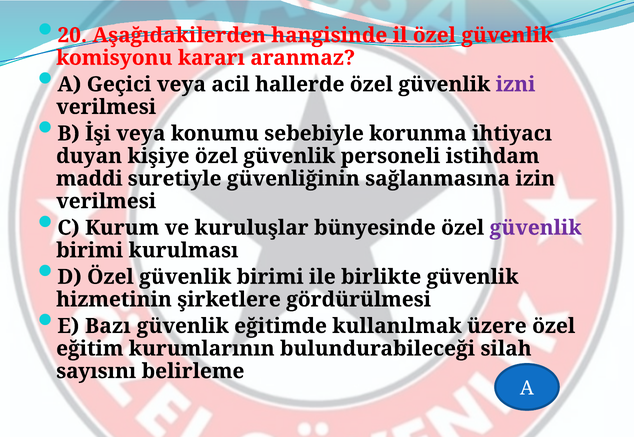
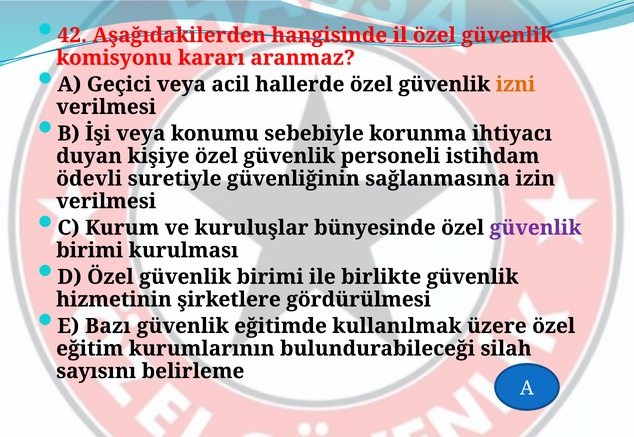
20: 20 -> 42 (72, 35)
izni colour: purple -> orange (516, 84)
maddi: maddi -> ödevli (89, 179)
